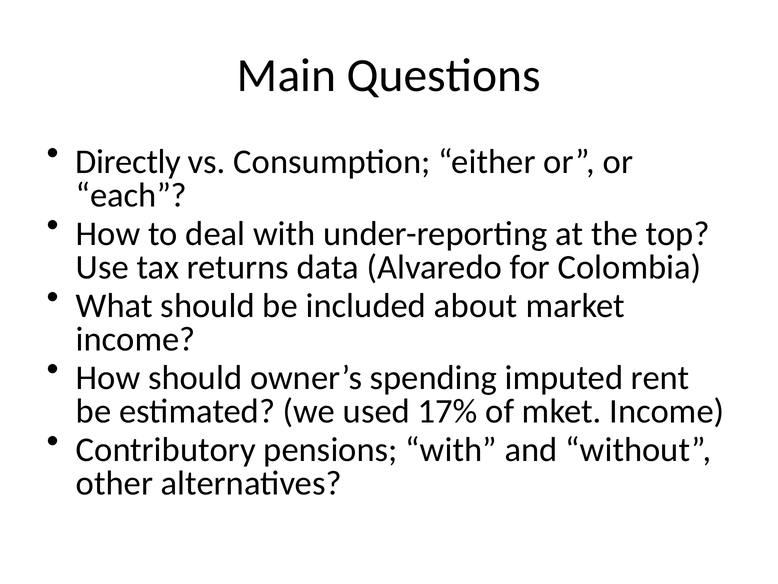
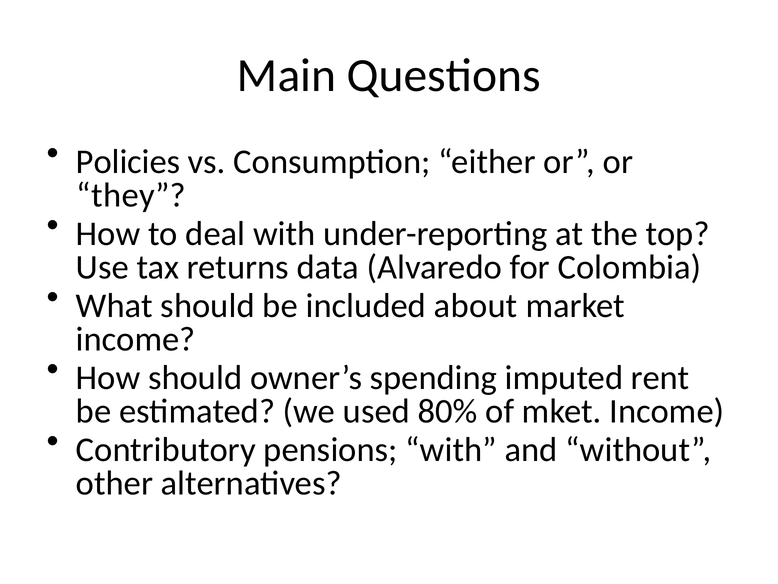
Directly: Directly -> Policies (128, 162)
each: each -> they (131, 195)
17%: 17% -> 80% (448, 411)
